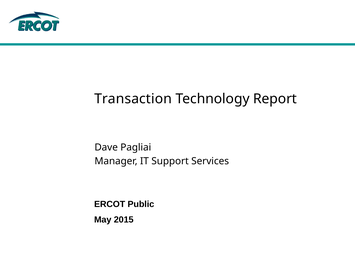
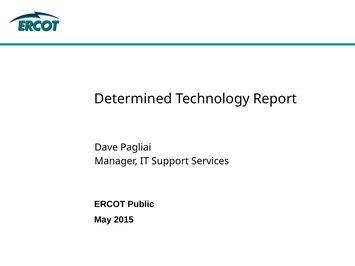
Transaction: Transaction -> Determined (133, 99)
